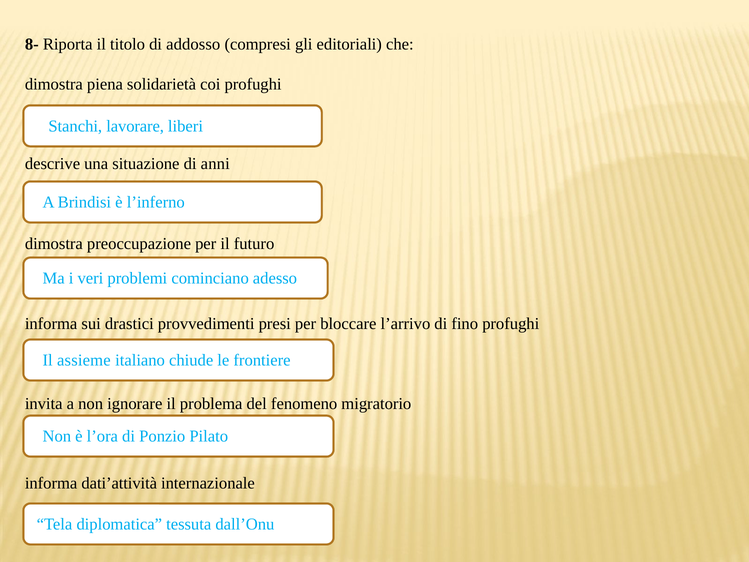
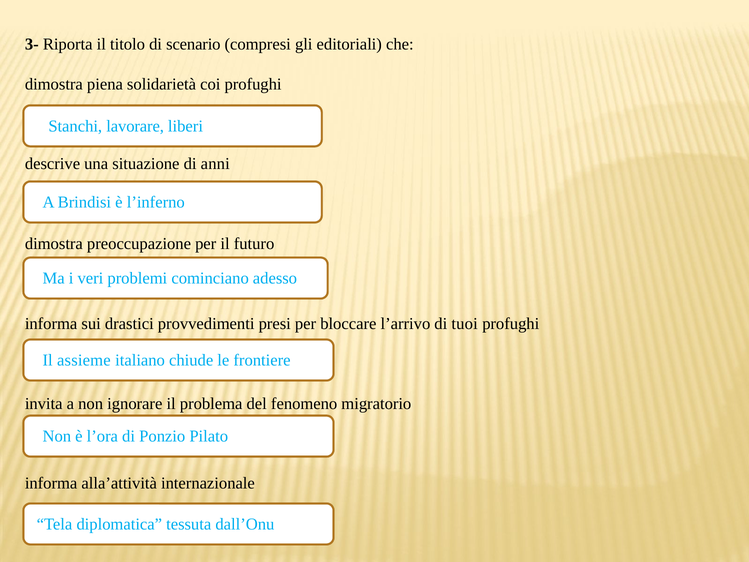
8-: 8- -> 3- (32, 44)
addosso: addosso -> scenario (193, 44)
fino: fino -> tuoi (465, 324)
dati’attività: dati’attività -> alla’attività (119, 483)
